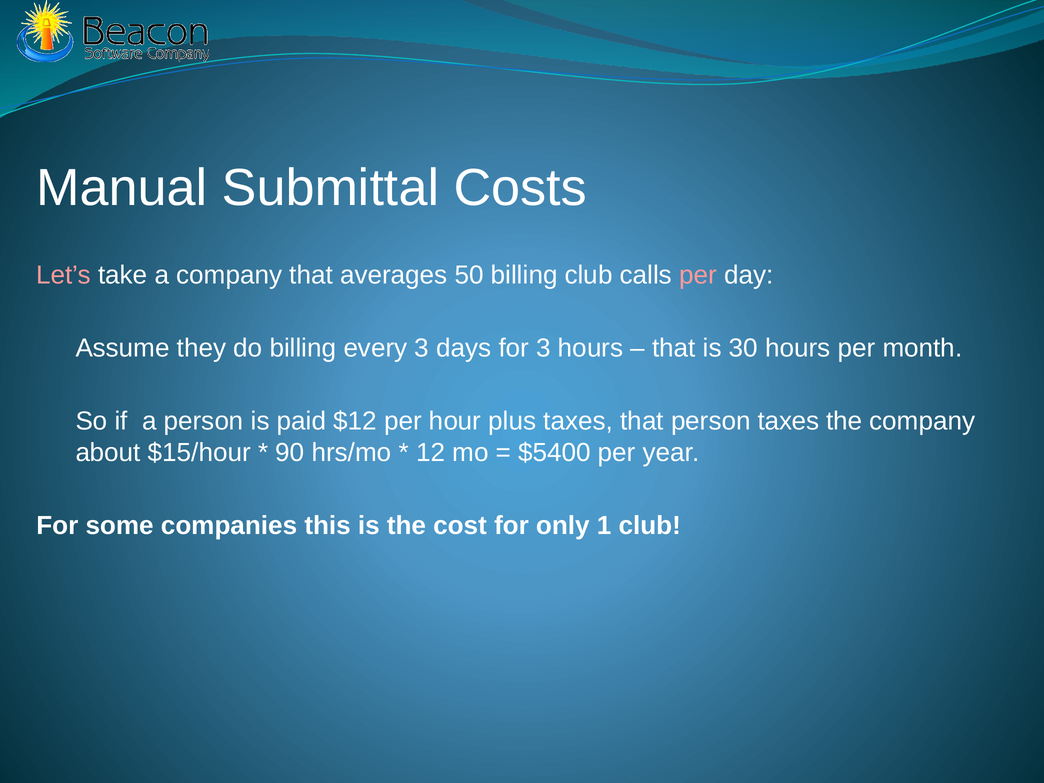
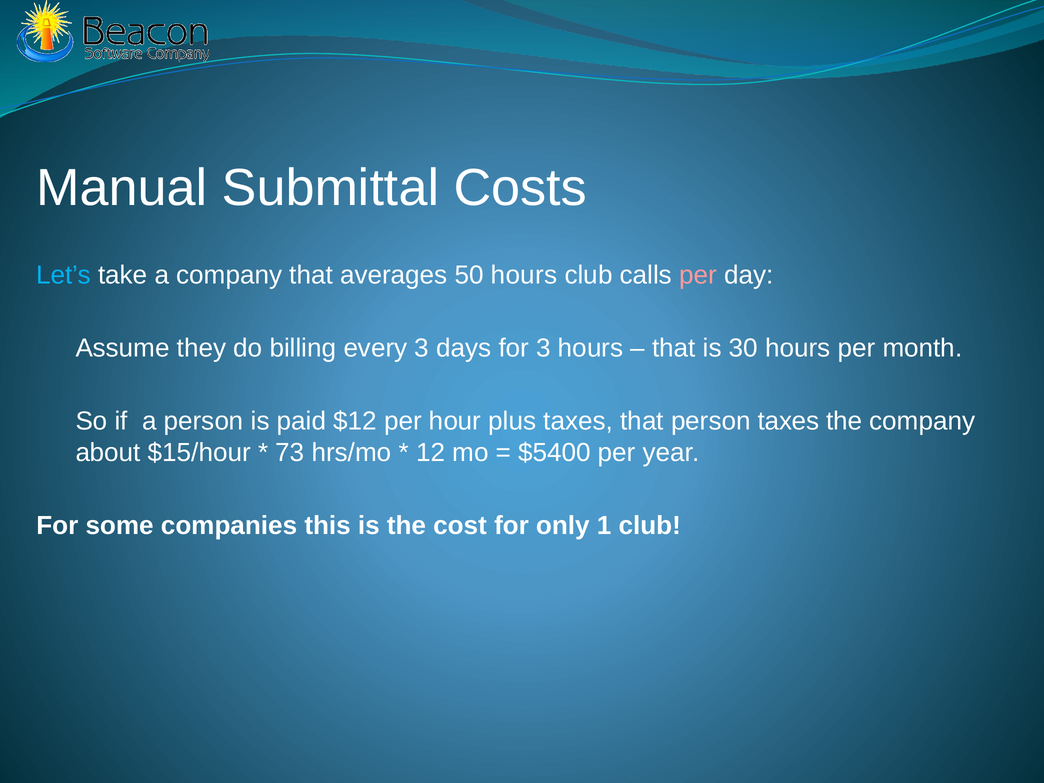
Let’s colour: pink -> light blue (64, 275)
50 billing: billing -> hours (524, 275)
90: 90 -> 73 (290, 452)
